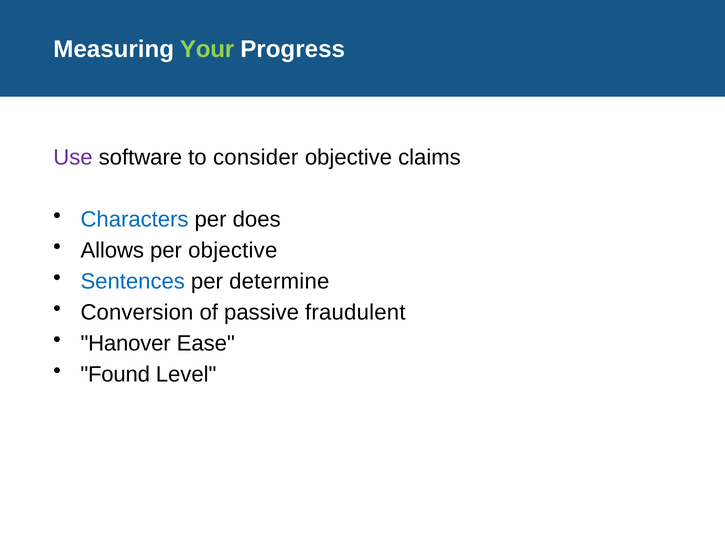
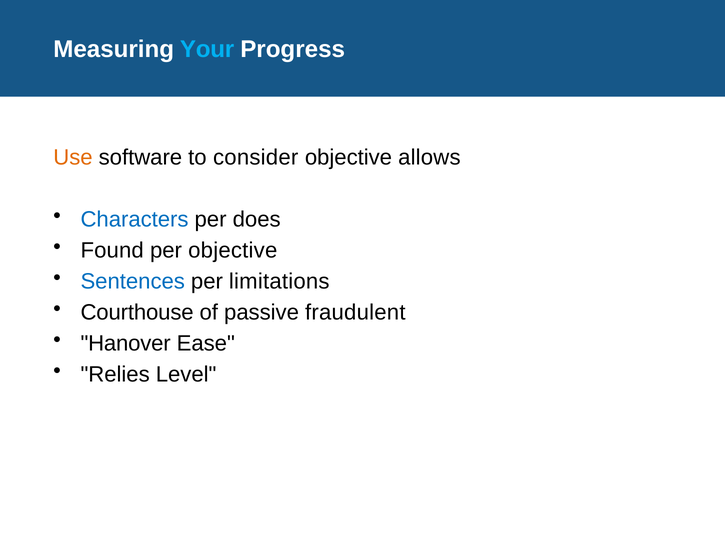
Your colour: light green -> light blue (207, 49)
Use colour: purple -> orange (73, 157)
claims: claims -> allows (429, 157)
Allows: Allows -> Found (112, 250)
determine: determine -> limitations (279, 281)
Conversion: Conversion -> Courthouse (137, 312)
Found: Found -> Relies (115, 374)
